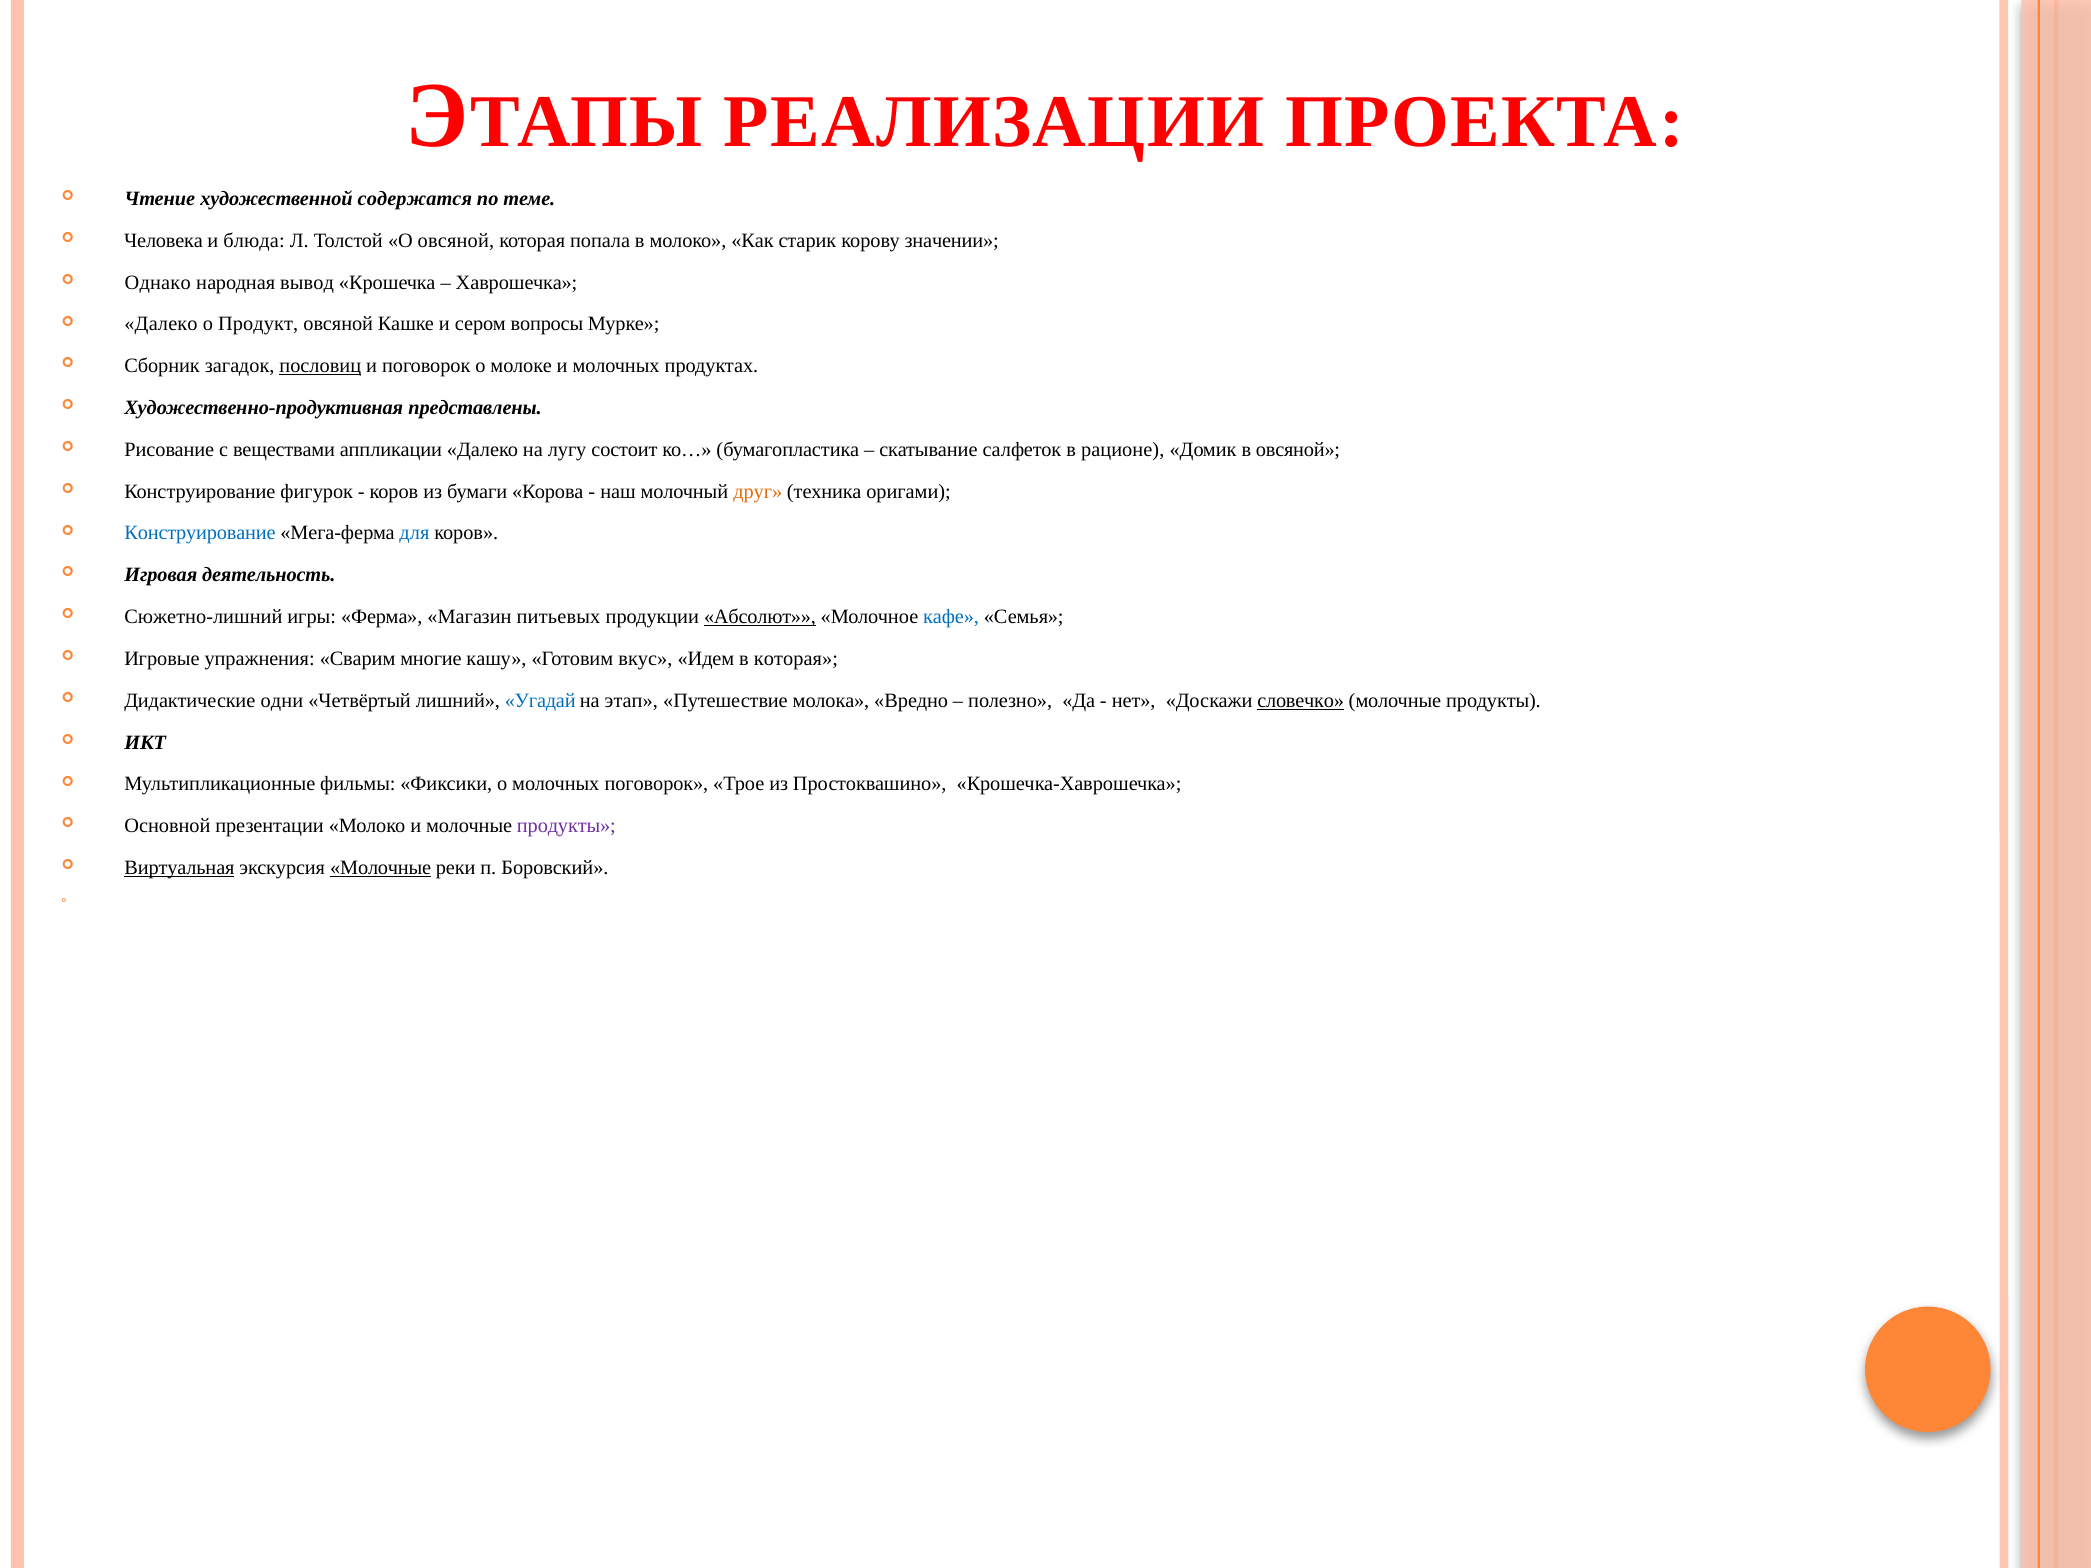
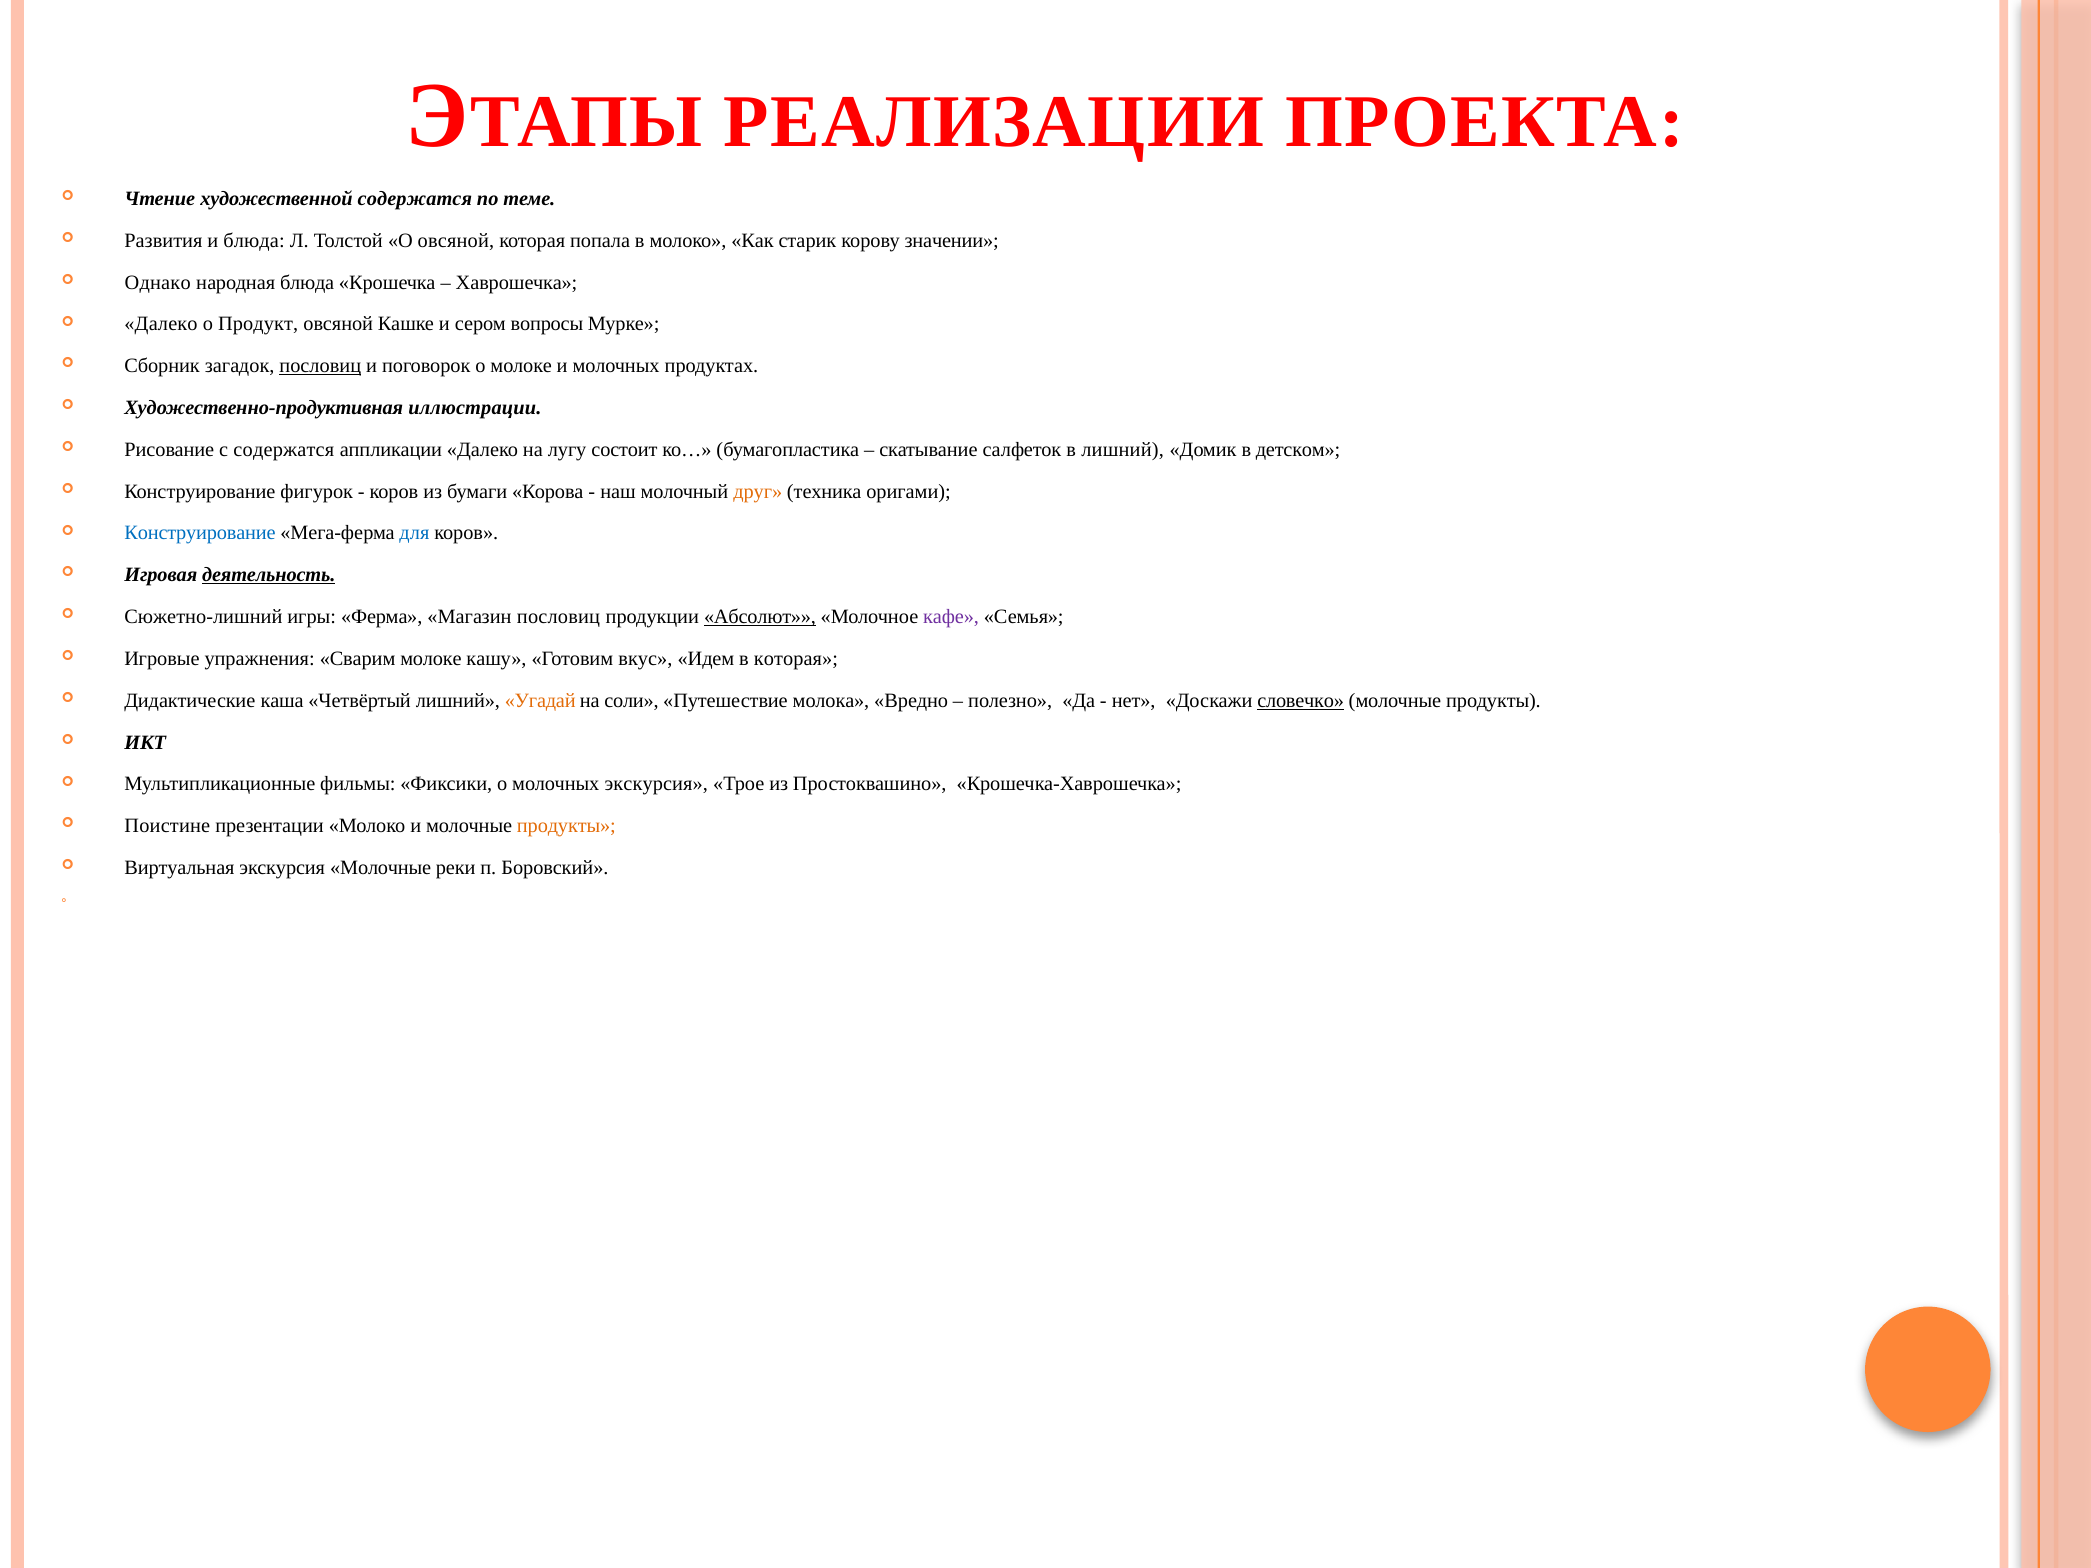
Человека: Человека -> Развития (163, 241)
народная вывод: вывод -> блюда (307, 282)
представлены: представлены -> иллюстрации (475, 408)
с веществами: веществами -> содержатся (284, 450)
в рационе: рационе -> лишний (1123, 450)
в овсяной: овсяной -> детском (1298, 450)
деятельность underline: none -> present (269, 575)
Магазин питьевых: питьевых -> пословиц (559, 617)
кафе colour: blue -> purple (951, 617)
Сварим многие: многие -> молоке (431, 659)
одни: одни -> каша (282, 701)
Угадай colour: blue -> orange (540, 701)
этап: этап -> соли (631, 701)
молочных поговорок: поговорок -> экскурсия (656, 784)
Основной: Основной -> Поистине (167, 826)
продукты colour: purple -> orange (566, 826)
Виртуальная underline: present -> none (179, 868)
Молочные underline: present -> none (381, 868)
